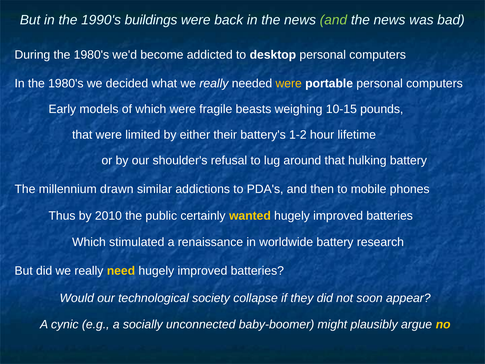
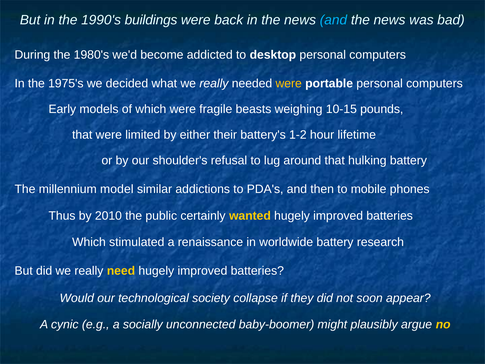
and colour: light green -> light blue (333, 20)
In the 1980's: 1980's -> 1975's (66, 84)
drawn: drawn -> model (117, 189)
